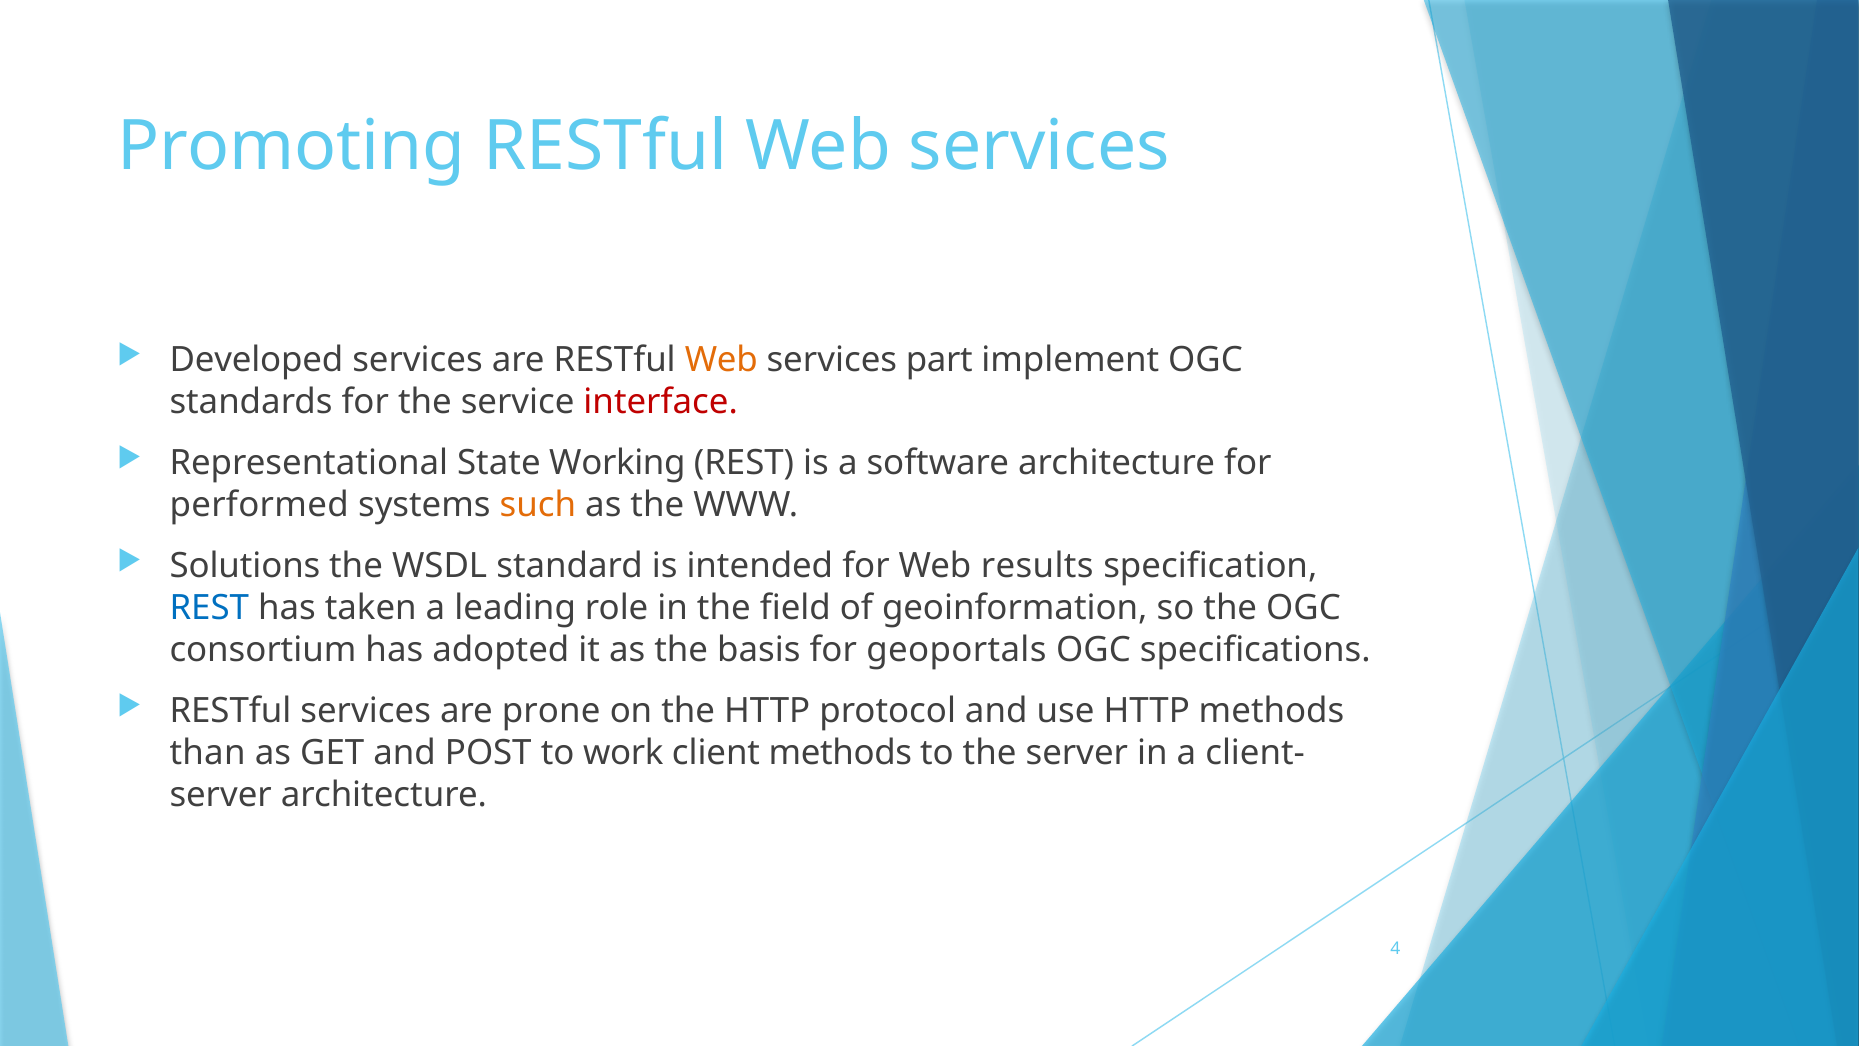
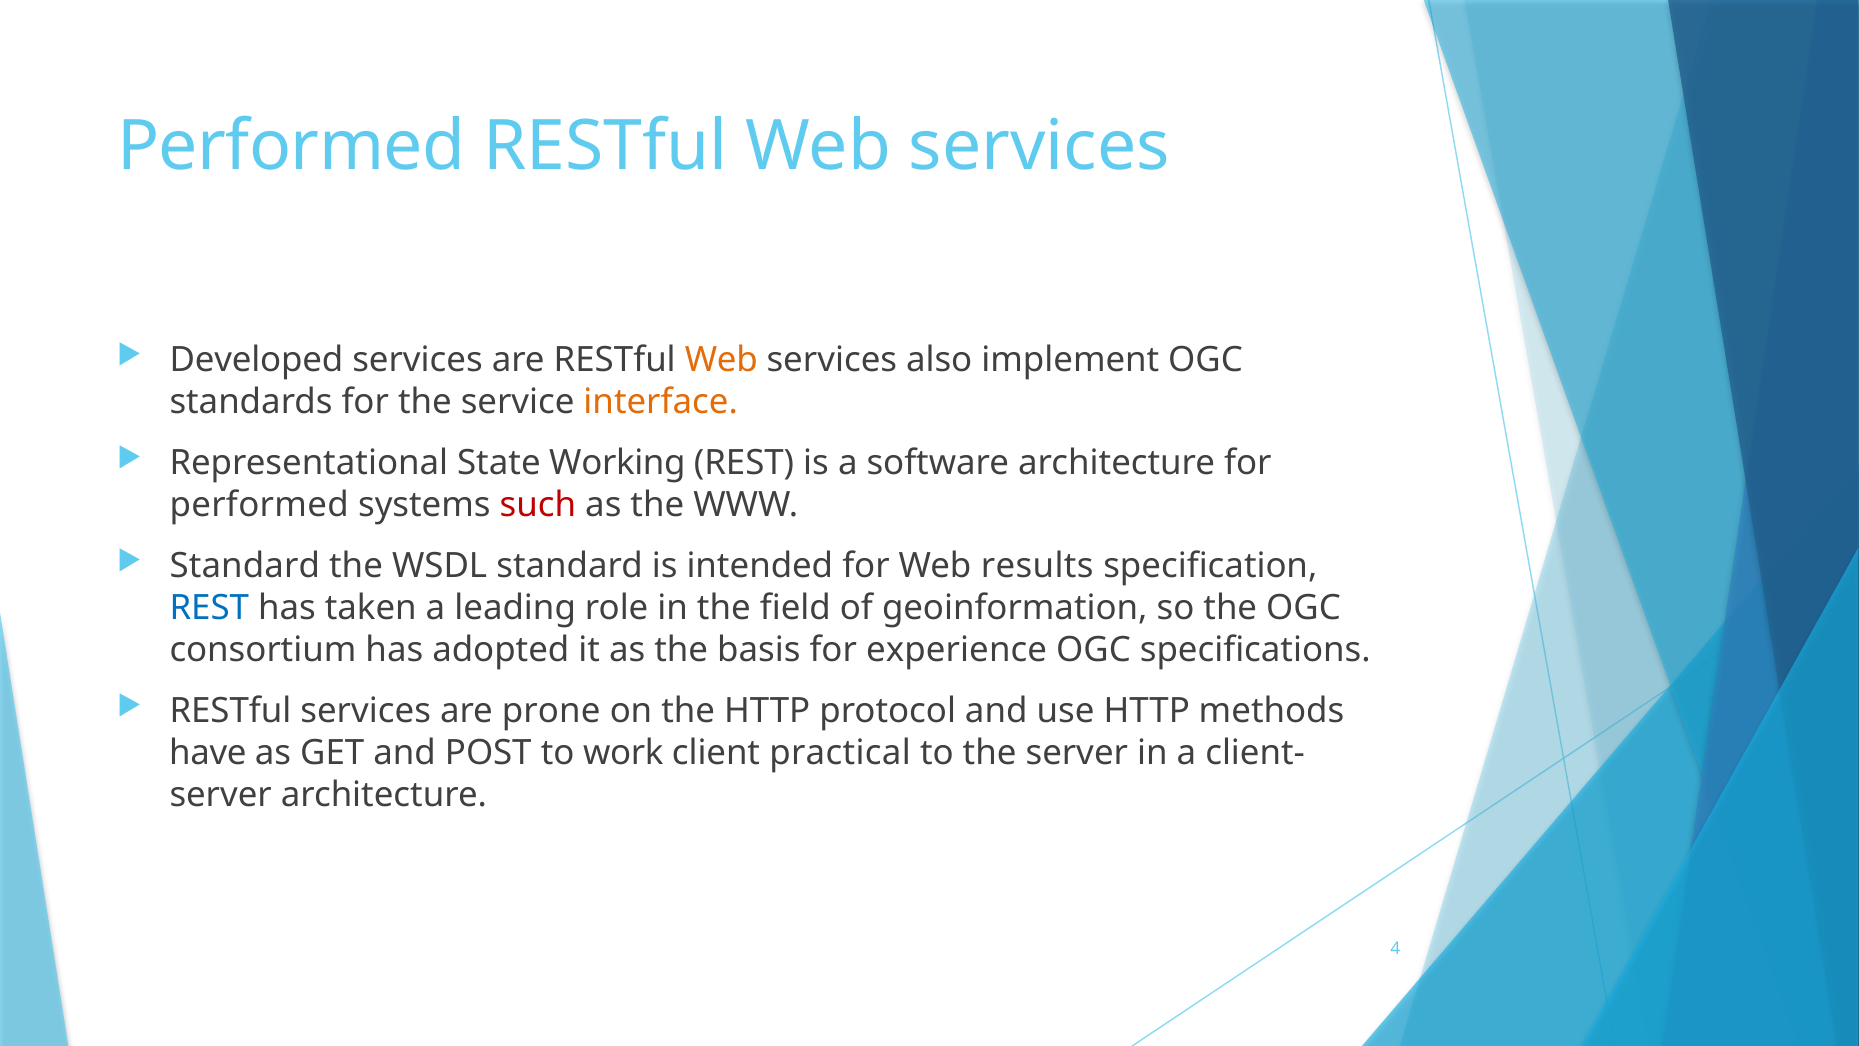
Promoting: Promoting -> Performed (291, 147)
part: part -> also (939, 360)
interface colour: red -> orange (661, 402)
such colour: orange -> red (538, 505)
Solutions: Solutions -> Standard (245, 566)
geoportals: geoportals -> experience (957, 649)
than: than -> have (208, 753)
client methods: methods -> practical (840, 753)
